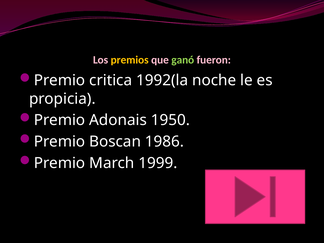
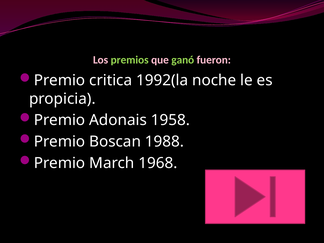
premios colour: yellow -> light green (130, 60)
1950: 1950 -> 1958 (170, 120)
1986: 1986 -> 1988 (164, 142)
1999: 1999 -> 1968 (158, 163)
